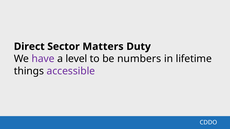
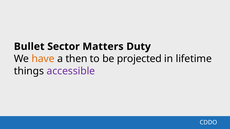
Direct: Direct -> Bullet (29, 47)
have colour: purple -> orange (43, 59)
level: level -> then (76, 59)
numbers: numbers -> projected (139, 59)
